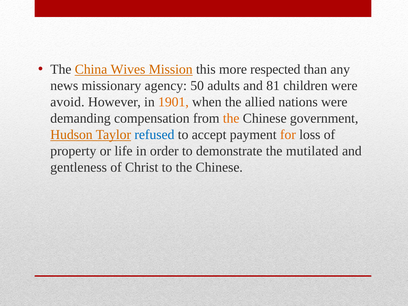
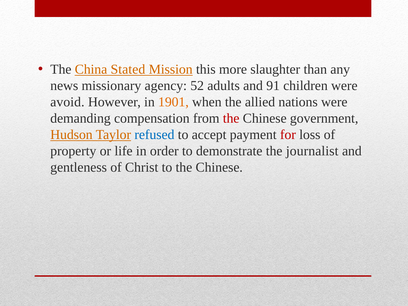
Wives: Wives -> Stated (128, 69)
respected: respected -> slaughter (275, 69)
50: 50 -> 52 (197, 86)
81: 81 -> 91 (273, 86)
the colour: orange -> red (231, 118)
for colour: orange -> red (288, 135)
mutilated: mutilated -> journalist (312, 151)
